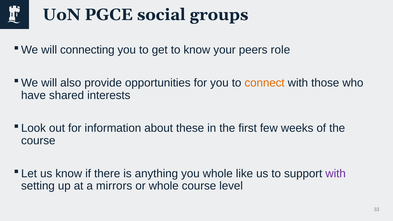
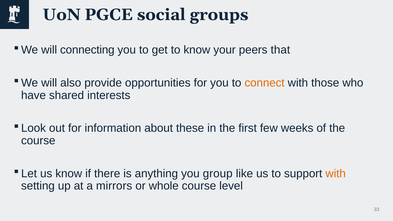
role: role -> that (280, 50)
you whole: whole -> group (218, 174)
with colour: purple -> orange (336, 174)
